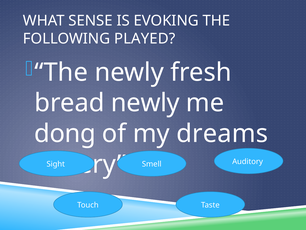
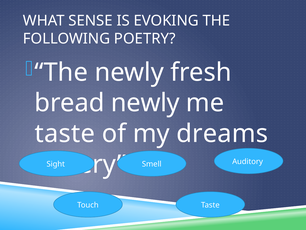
PLAYED: PLAYED -> POETRY (145, 39)
dong: dong -> taste (65, 133)
